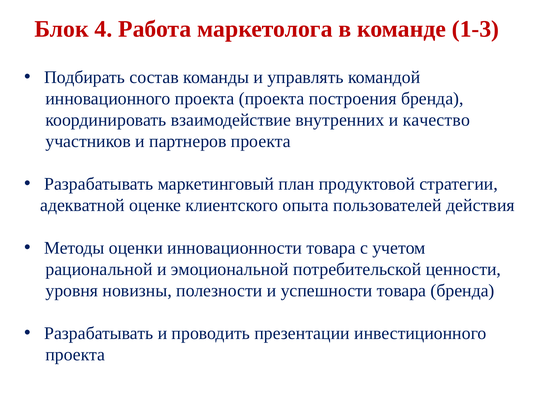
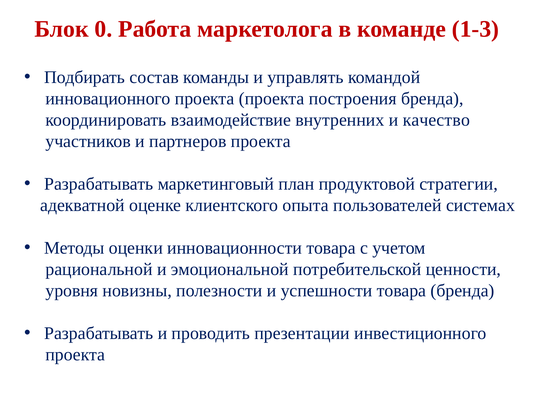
4: 4 -> 0 (103, 29)
действия: действия -> системах (480, 205)
